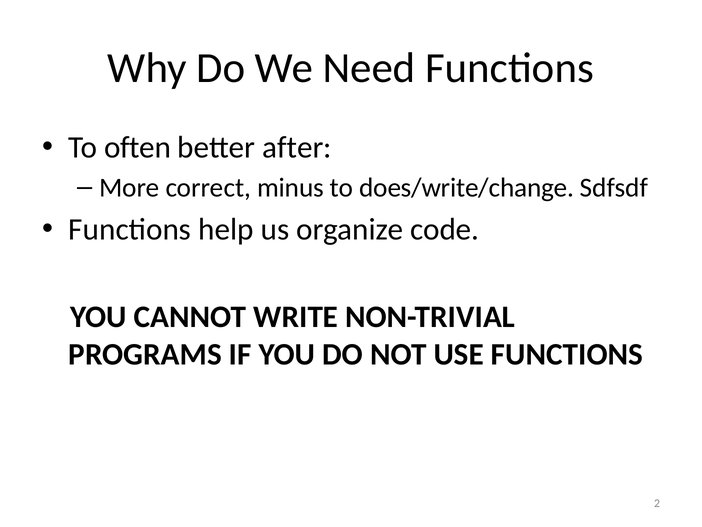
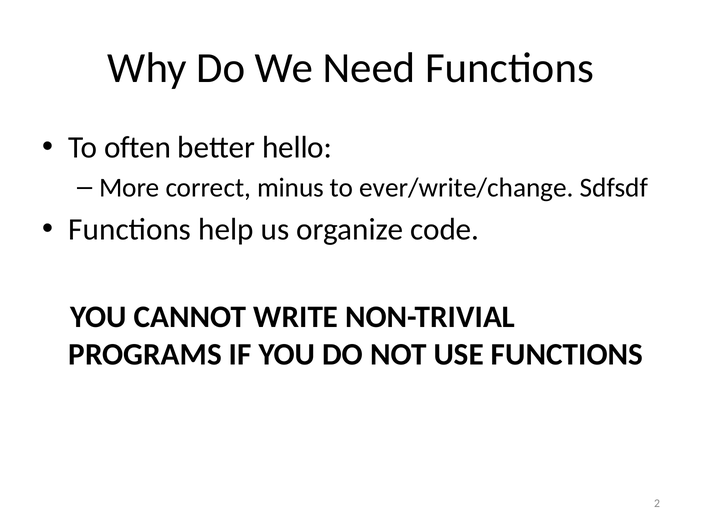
after: after -> hello (297, 147)
does/write/change: does/write/change -> ever/write/change (466, 188)
